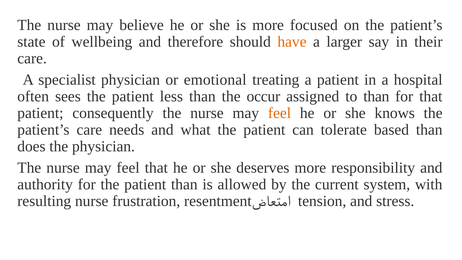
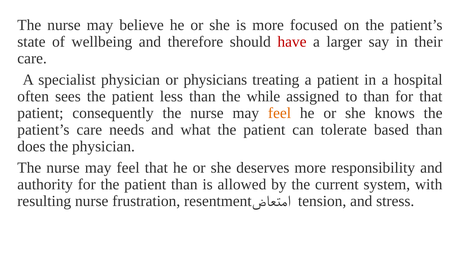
have colour: orange -> red (292, 42)
emotional: emotional -> physicians (215, 80)
occur: occur -> while (263, 96)
